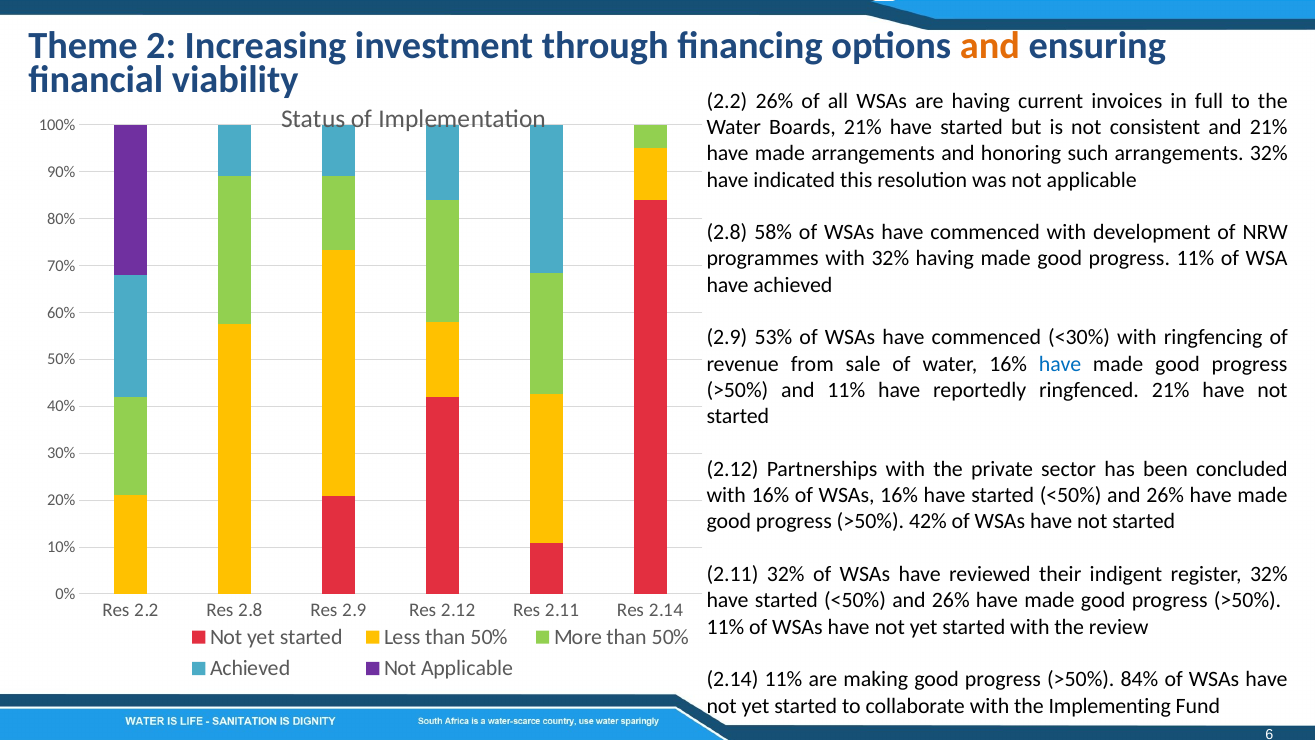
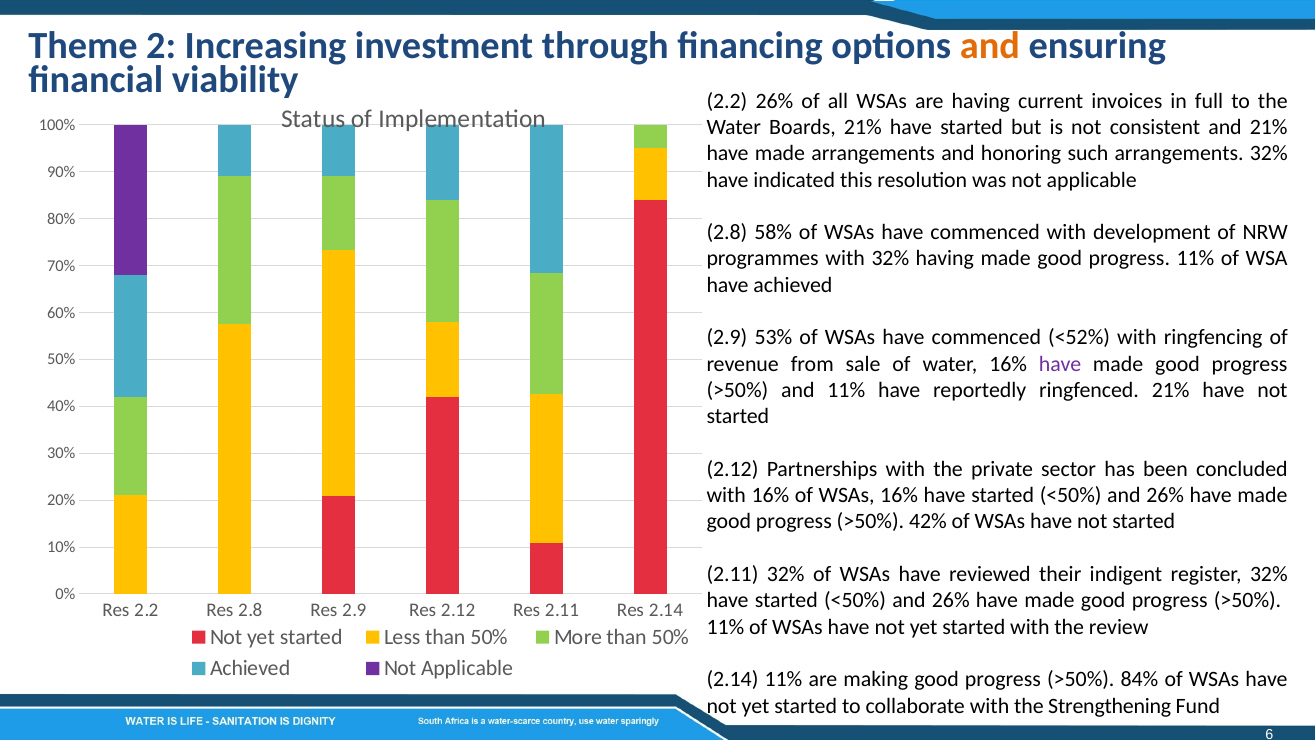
<30%: <30% -> <52% (1079, 337)
have colour: blue -> purple (1060, 364)
Implementing: Implementing -> Strengthening (1110, 705)
